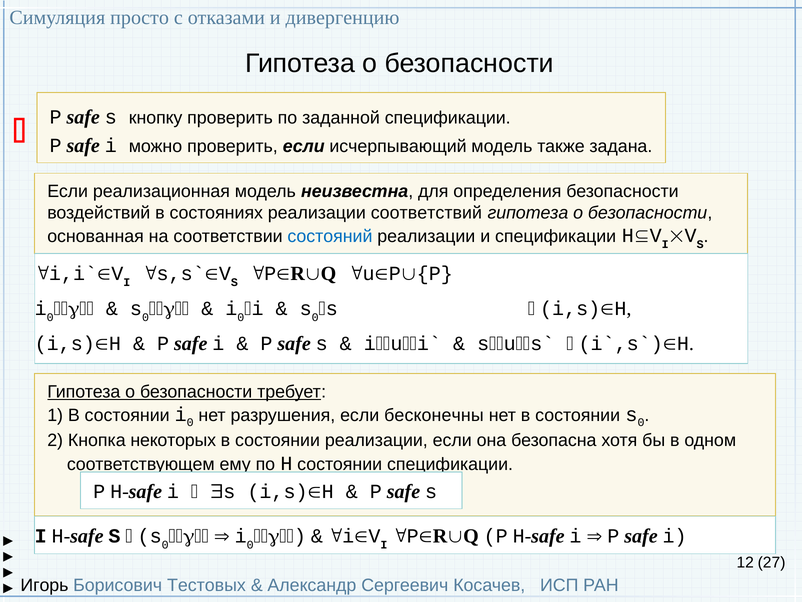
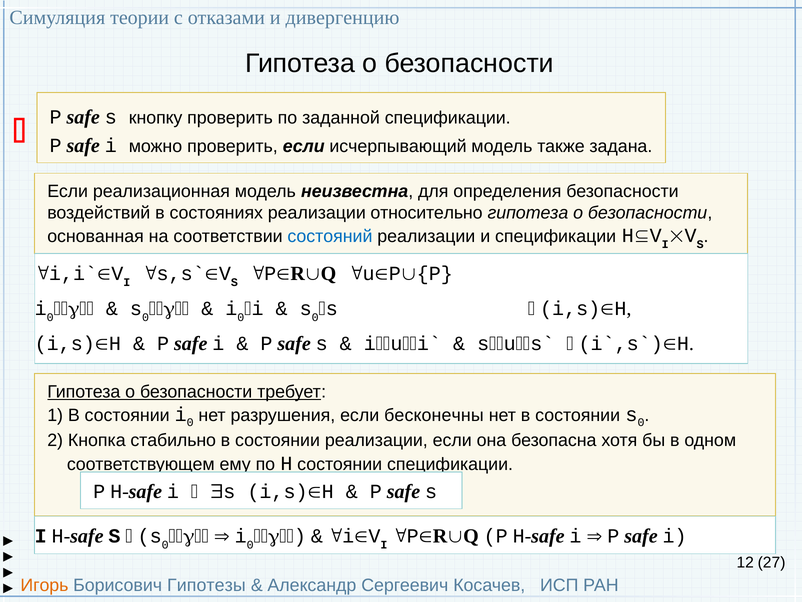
просто: просто -> теории (140, 18)
соответствий: соответствий -> относительно (427, 213)
некоторых: некоторых -> стабильно (173, 440)
Игорь colour: black -> orange (44, 585)
Тестовых: Тестовых -> Гипотезы (206, 585)
